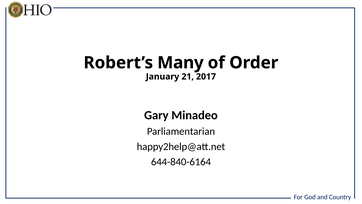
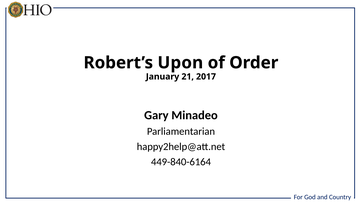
Many: Many -> Upon (180, 63)
644-840-6164: 644-840-6164 -> 449-840-6164 (181, 162)
